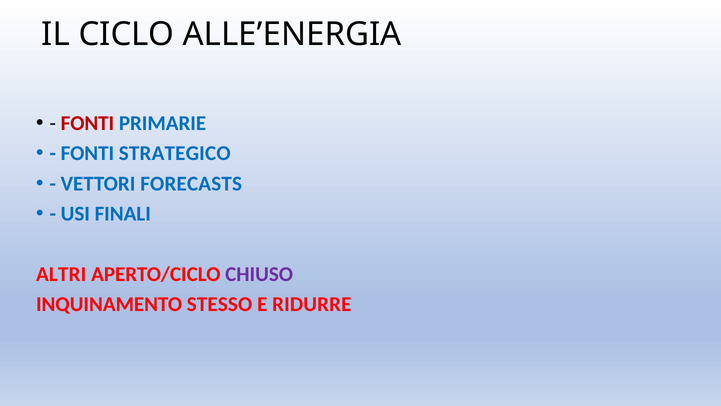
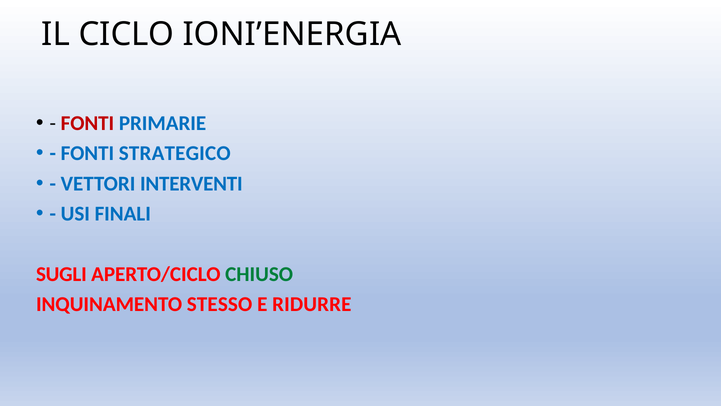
ALLE’ENERGIA: ALLE’ENERGIA -> IONI’ENERGIA (292, 35)
FORECASTS: FORECASTS -> INTERVENTI (191, 183)
ALTRI: ALTRI -> SUGLI (61, 274)
CHIUSO colour: purple -> green (259, 274)
